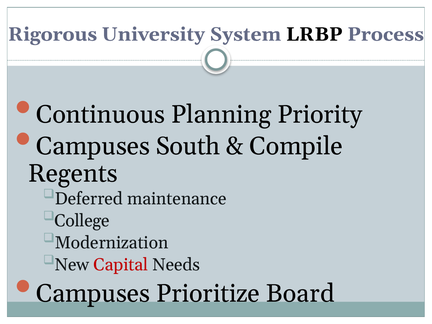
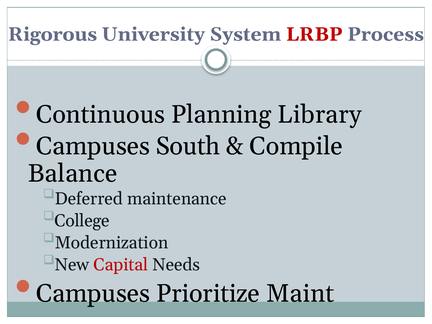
LRBP colour: black -> red (314, 34)
Priority: Priority -> Library (320, 114)
Regents: Regents -> Balance (73, 174)
Board: Board -> Maint (300, 293)
